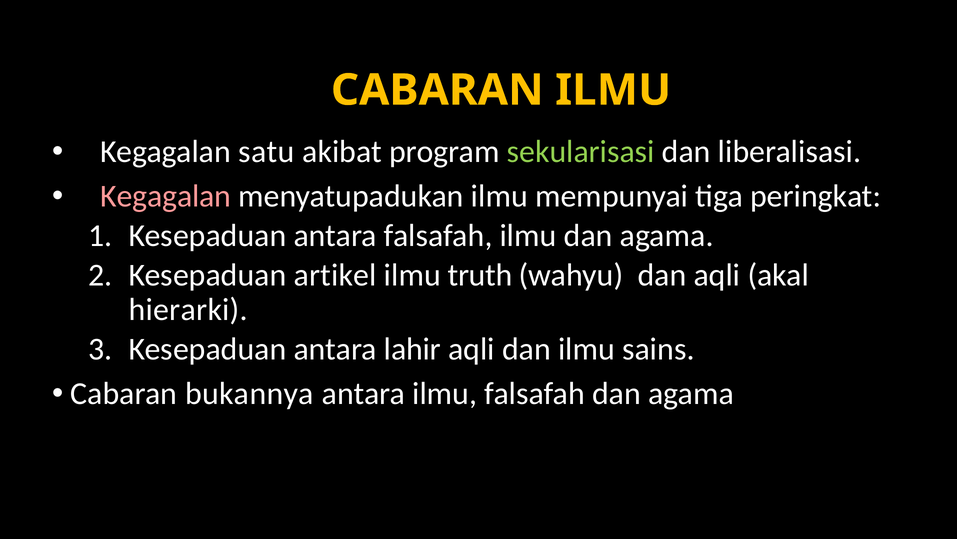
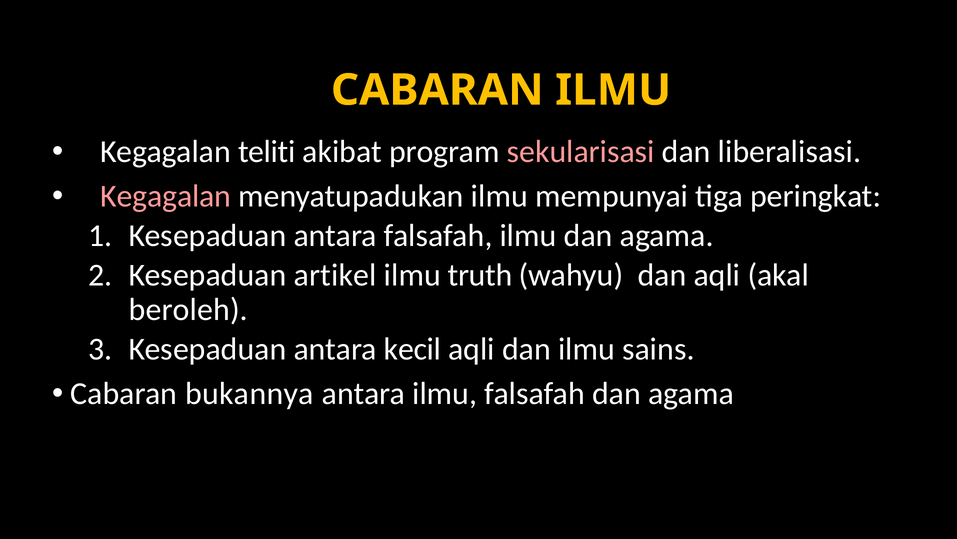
satu: satu -> teliti (267, 152)
sekularisasi colour: light green -> pink (581, 152)
hierarki: hierarki -> beroleh (188, 309)
lahir: lahir -> kecil (413, 349)
